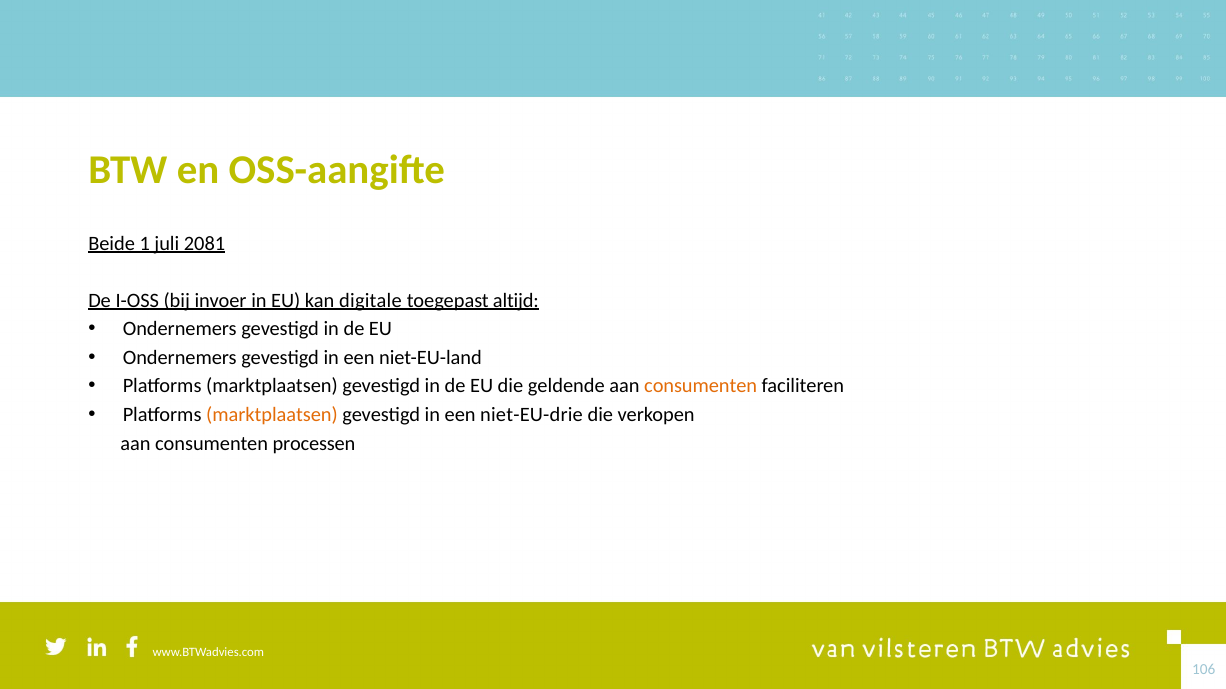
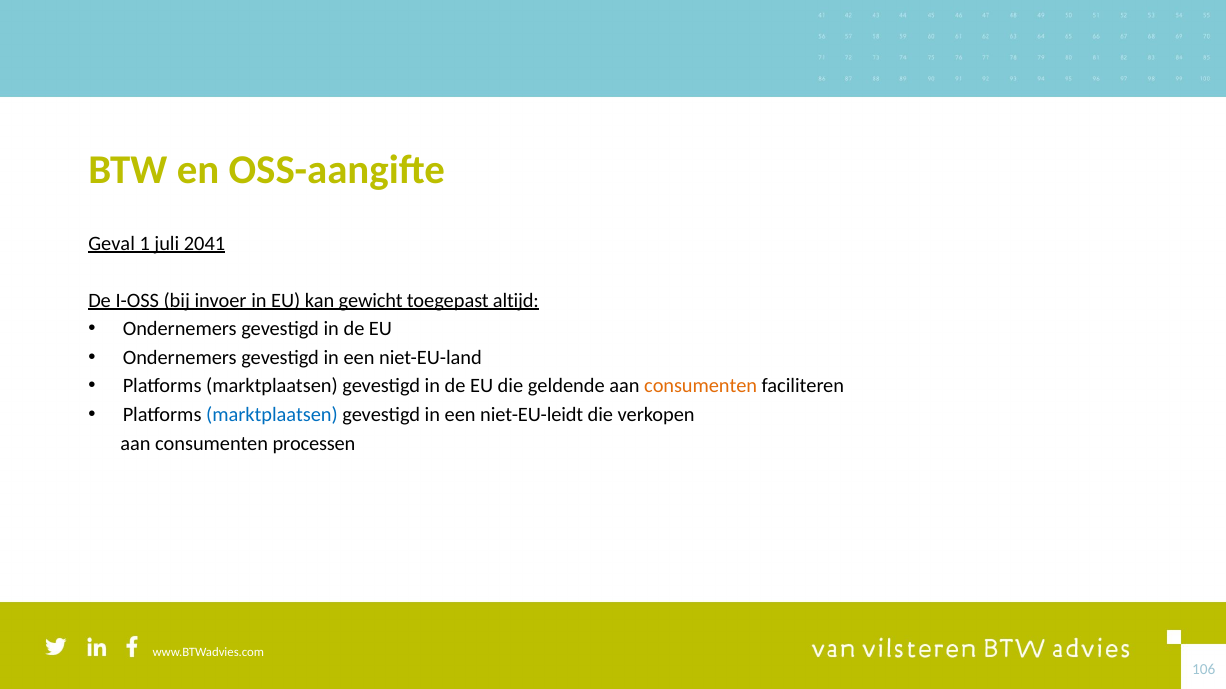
Beide: Beide -> Geval (112, 244)
2081: 2081 -> 2041 (205, 244)
digitale: digitale -> gewicht (371, 301)
marktplaatsen colour: orange -> blue (272, 415)
niet-EU-drie: niet-EU-drie -> niet-EU-leidt (532, 415)
